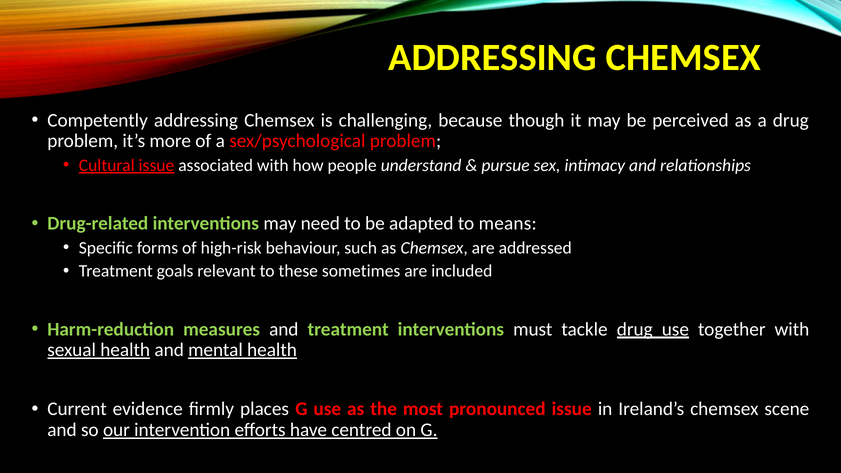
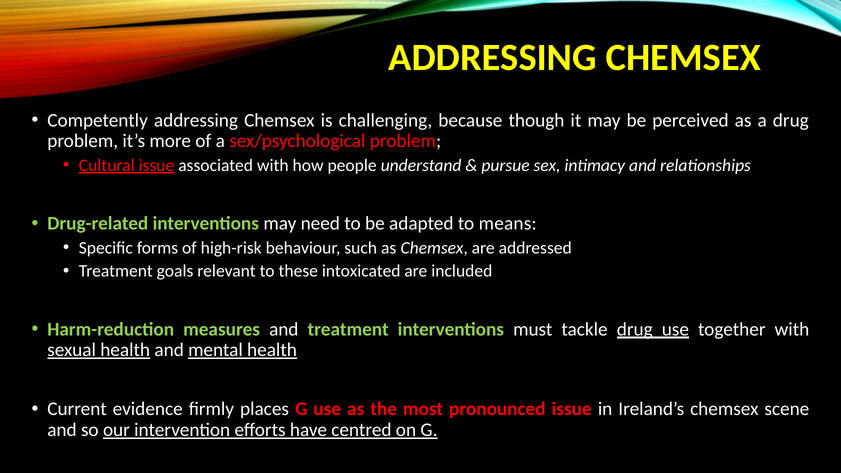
sometimes: sometimes -> intoxicated (361, 271)
